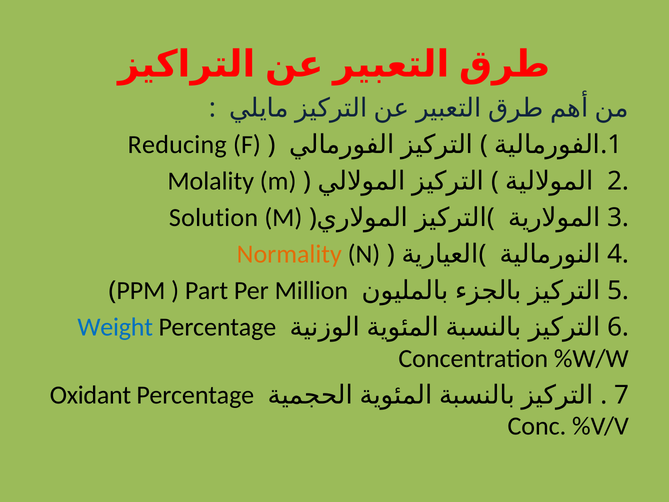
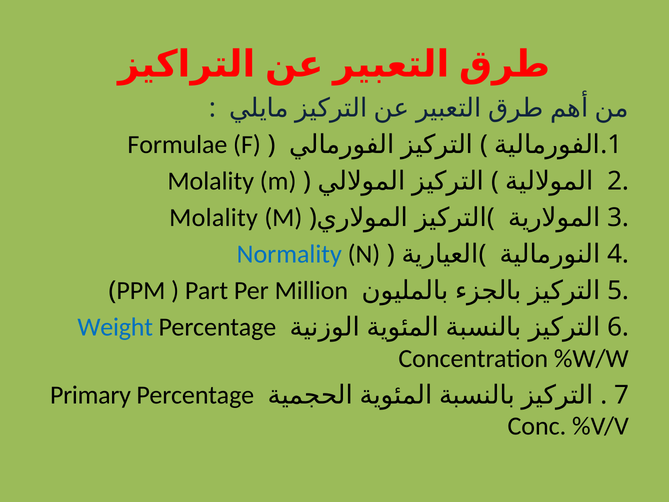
Reducing: Reducing -> Formulae (177, 145)
Solution: Solution -> Molality (214, 218)
Normality colour: orange -> blue (289, 254)
Oxidant: Oxidant -> Primary (90, 395)
